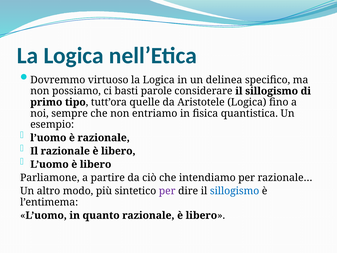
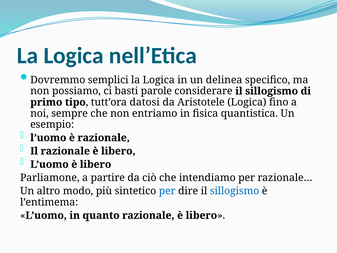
virtuoso: virtuoso -> semplici (108, 80)
quelle: quelle -> datosi (145, 102)
per colour: purple -> blue (167, 191)
